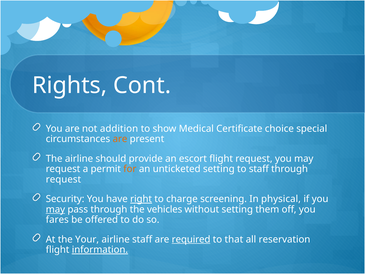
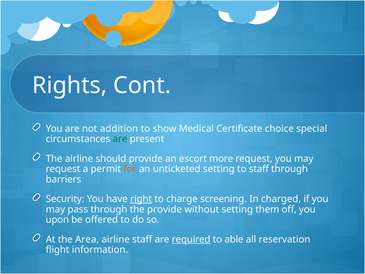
are colour: orange -> green (120, 139)
escort flight: flight -> more (221, 158)
request: request -> barriers (64, 179)
physical: physical -> charged (281, 199)
may underline: present -> none (55, 209)
the vehicles: vehicles -> provide (165, 209)
fares: fares -> upon (57, 220)
Your: Your -> Area (87, 239)
that: that -> able (234, 239)
information underline: present -> none (100, 250)
